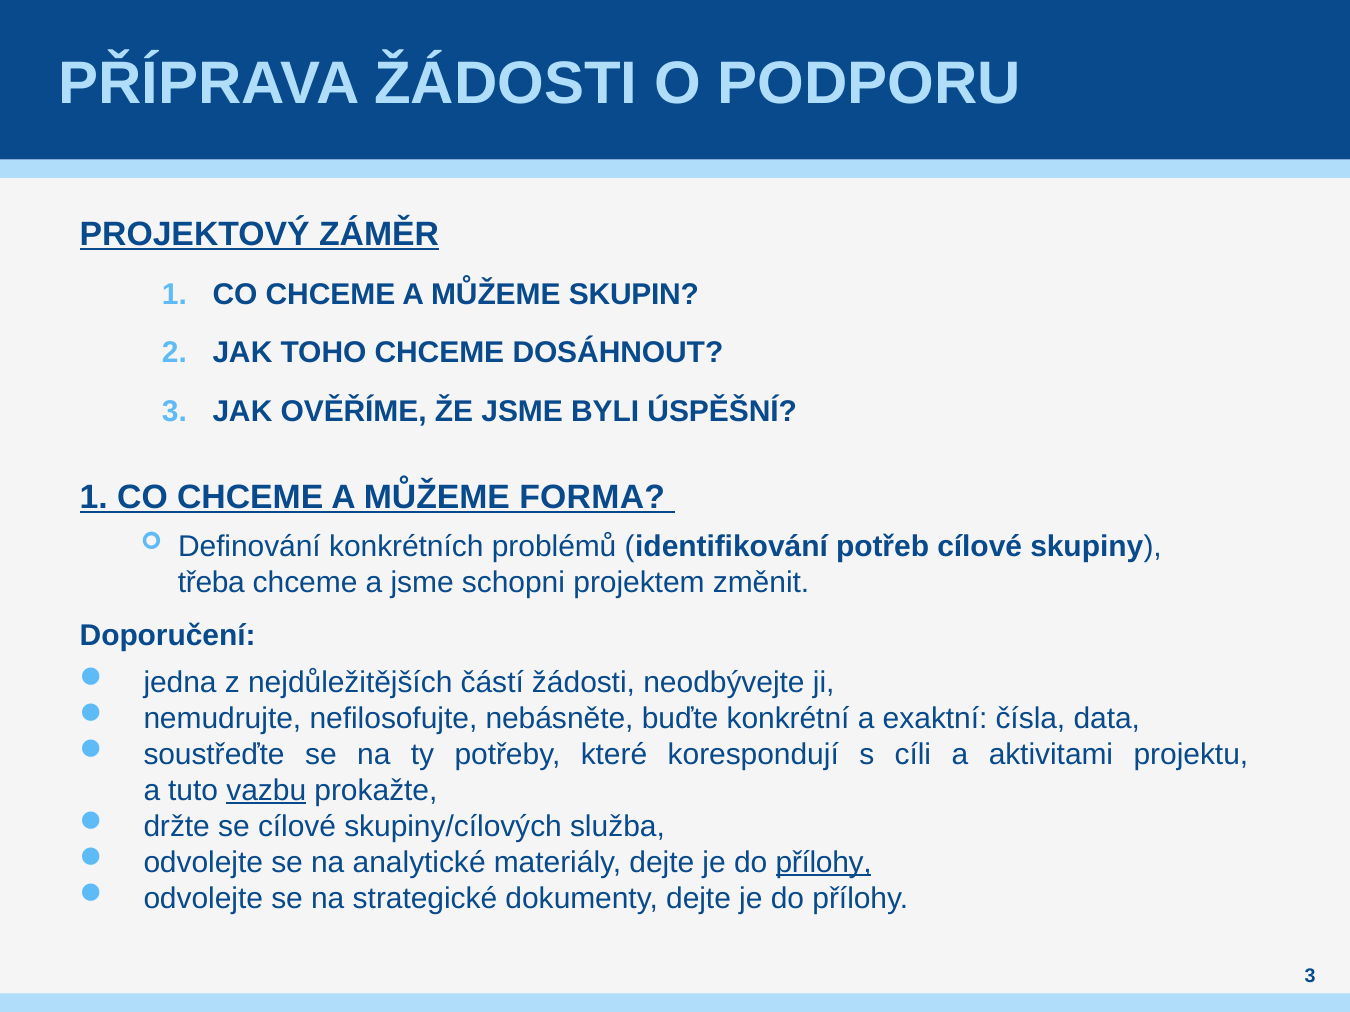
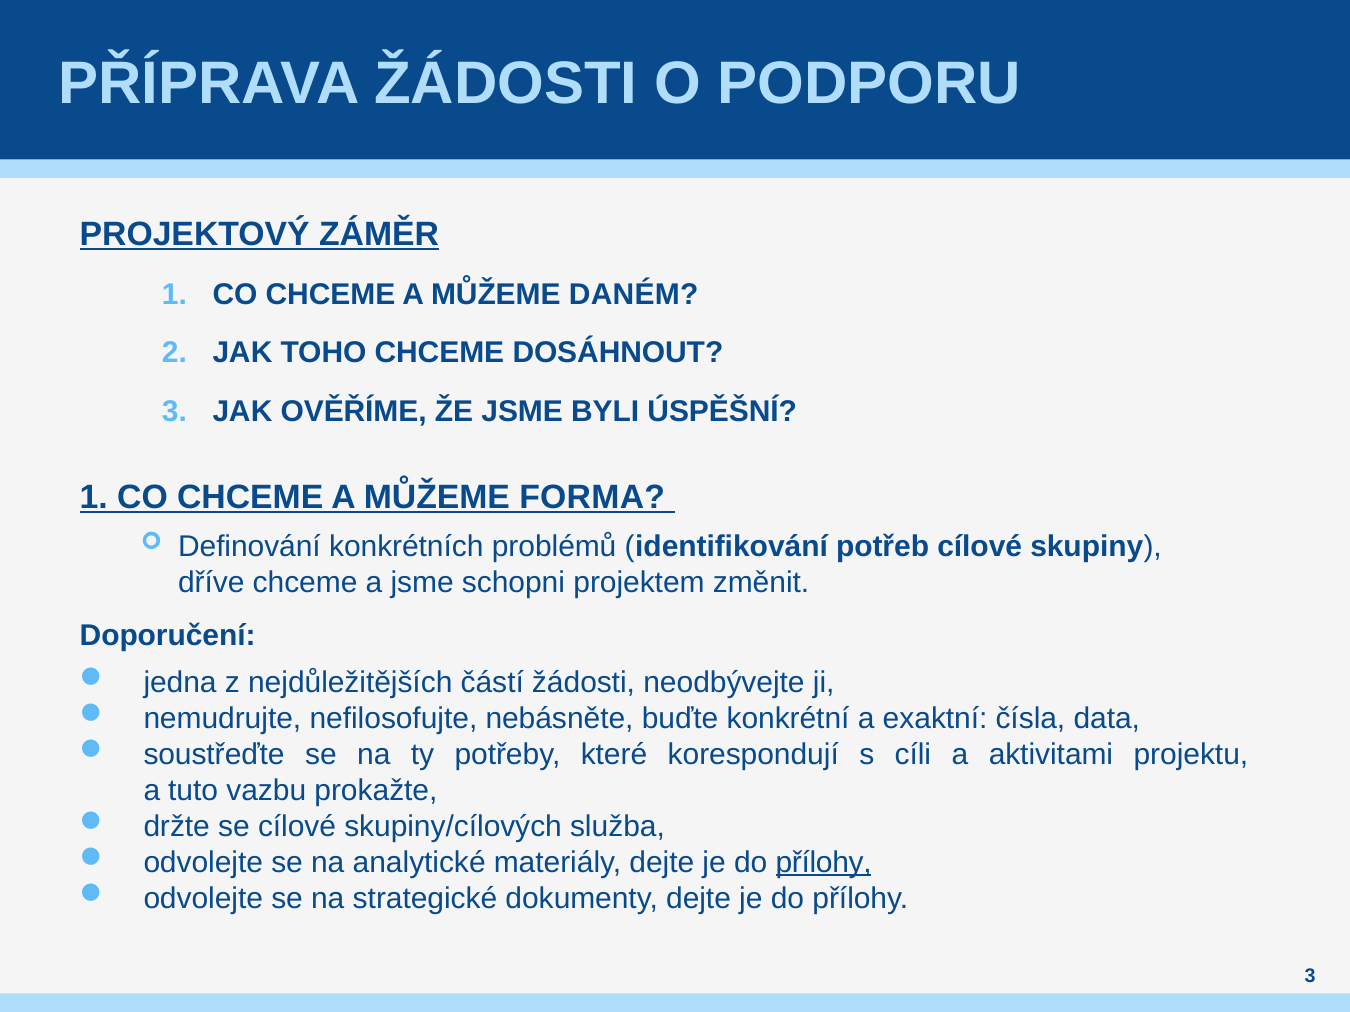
SKUPIN: SKUPIN -> DANÉM (634, 295)
třeba: třeba -> dříve (211, 583)
vazbu underline: present -> none (266, 791)
